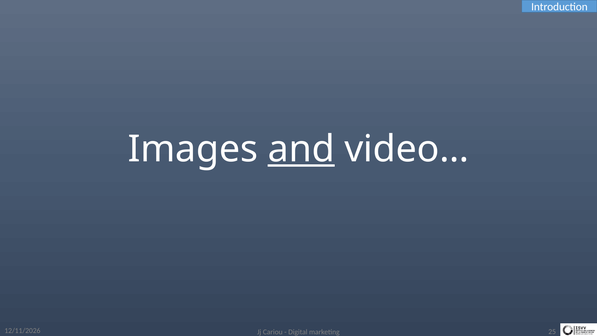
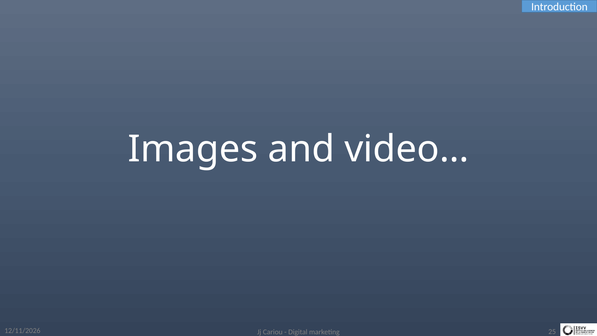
and underline: present -> none (301, 149)
